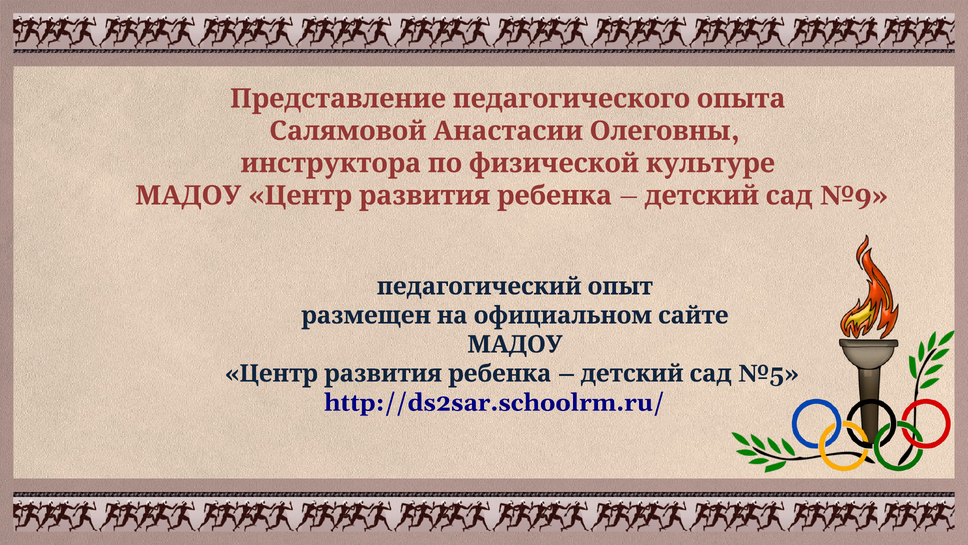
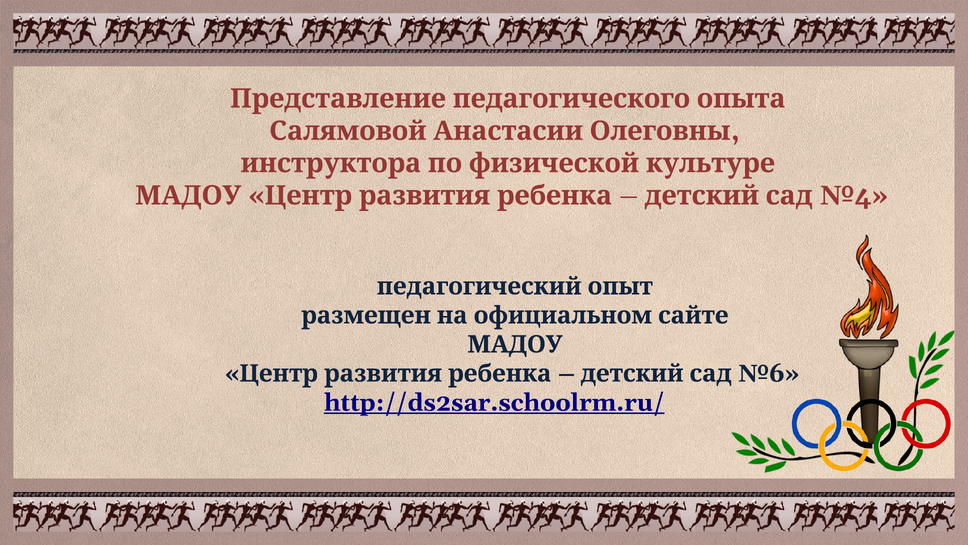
№9: №9 -> №4 (854, 195)
№5: №5 -> №6 (769, 373)
http://ds2sar.schoolrm.ru/ underline: none -> present (494, 402)
